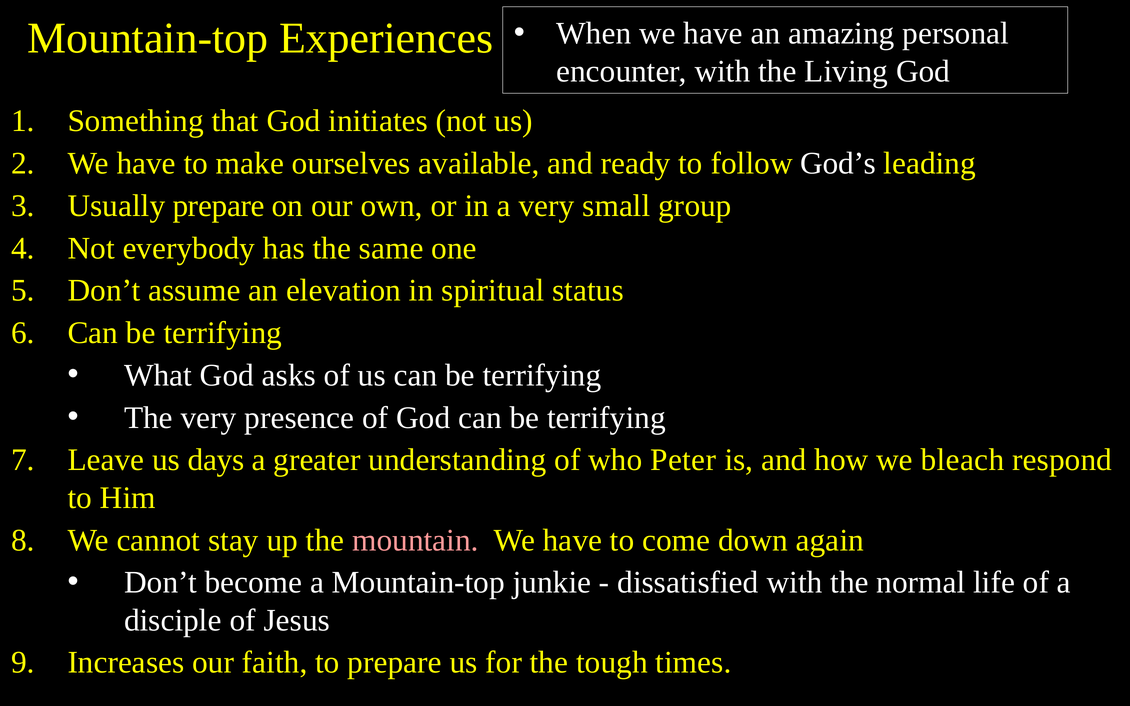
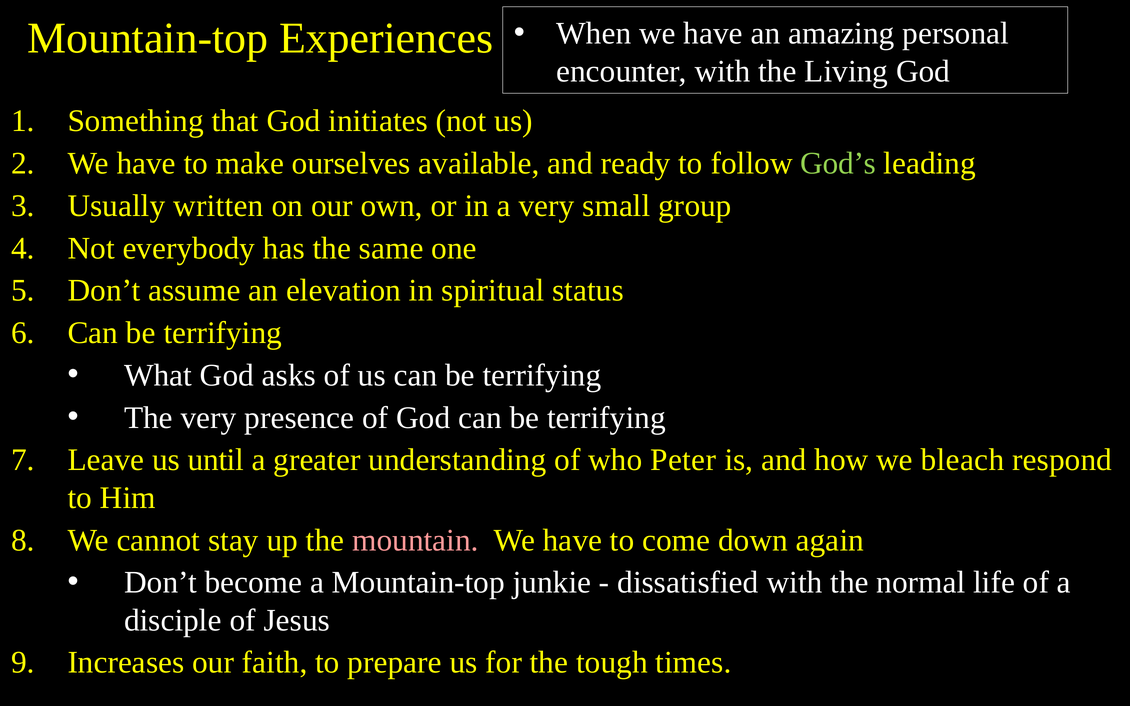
God’s colour: white -> light green (838, 163)
Usually prepare: prepare -> written (218, 206)
days: days -> until (216, 460)
